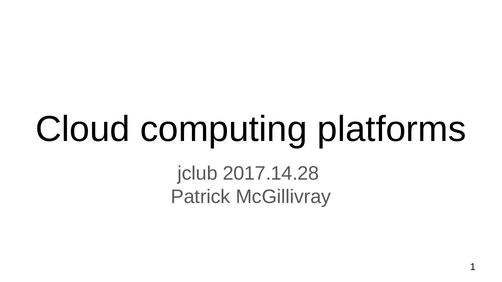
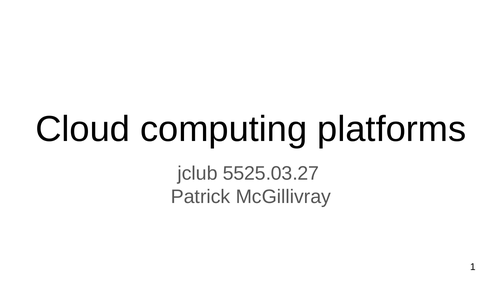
2017.14.28: 2017.14.28 -> 5525.03.27 (271, 174)
